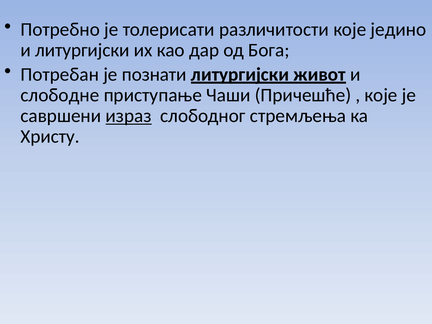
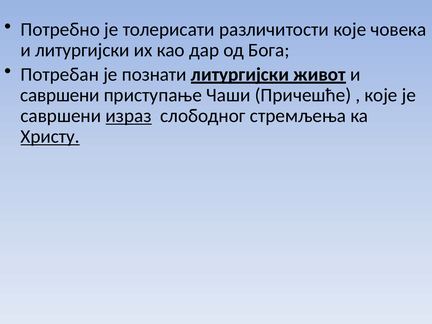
једино: једино -> човека (398, 29)
слободне: слободне -> савршени (60, 95)
Христу underline: none -> present (50, 137)
